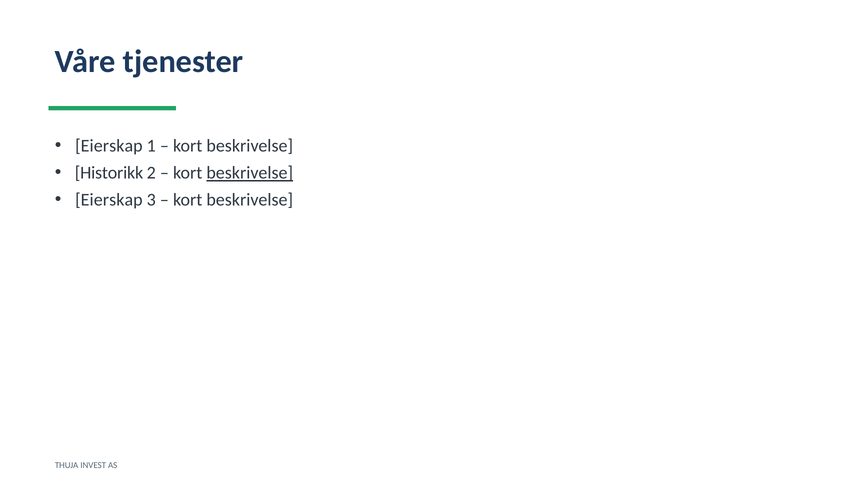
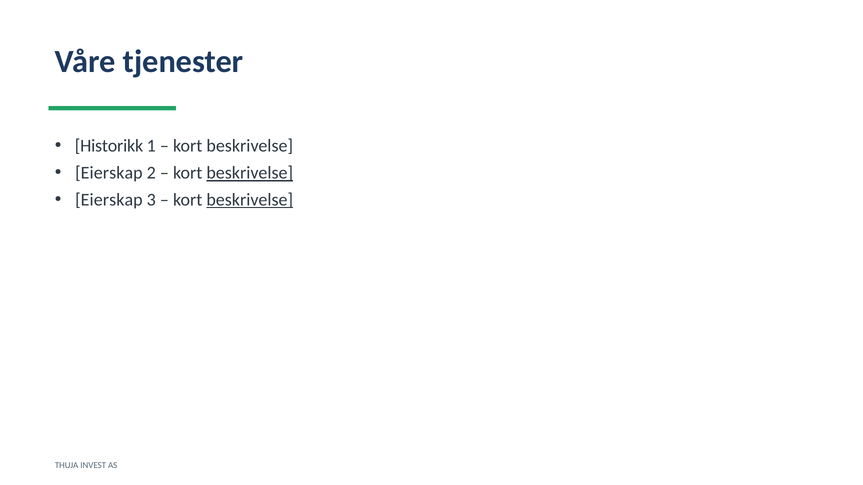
Eierskap: Eierskap -> Historikk (109, 146)
Historikk: Historikk -> Eierskap (109, 173)
beskrivelse underline: none -> present (250, 200)
